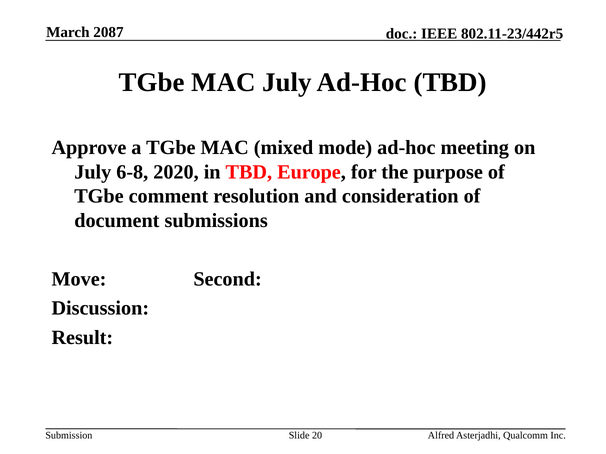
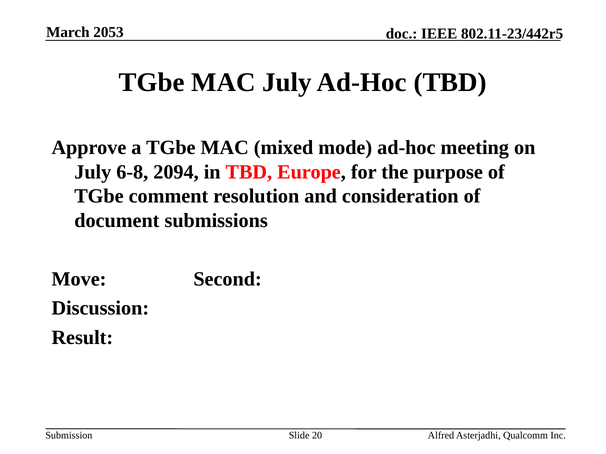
2087: 2087 -> 2053 (108, 32)
2020: 2020 -> 2094 (176, 172)
